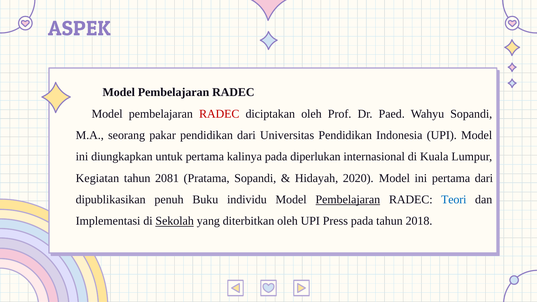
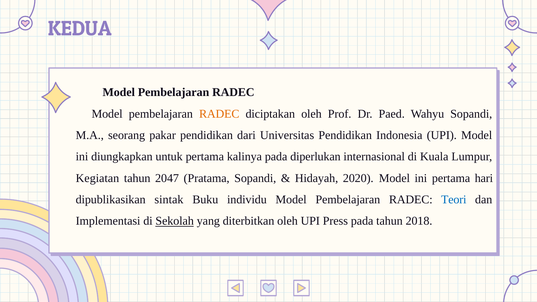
ASPEK: ASPEK -> KEDUA (80, 29)
RADEC colour: red -> orange (219, 114)
2081: 2081 -> 2047 (167, 178)
pertama dari: dari -> hari (484, 178)
penuh: penuh -> sintak (169, 200)
Pembelajaran underline: present -> none (348, 200)
